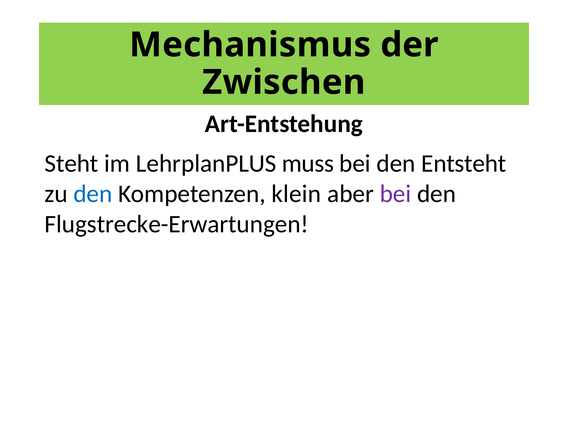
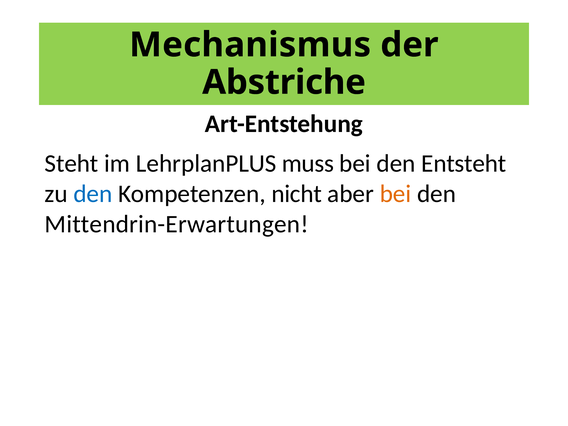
Zwischen: Zwischen -> Abstriche (284, 82)
klein: klein -> nicht (297, 194)
bei colour: purple -> orange (396, 194)
Flugstrecke-Erwartungen: Flugstrecke-Erwartungen -> Mittendrin-Erwartungen (177, 224)
